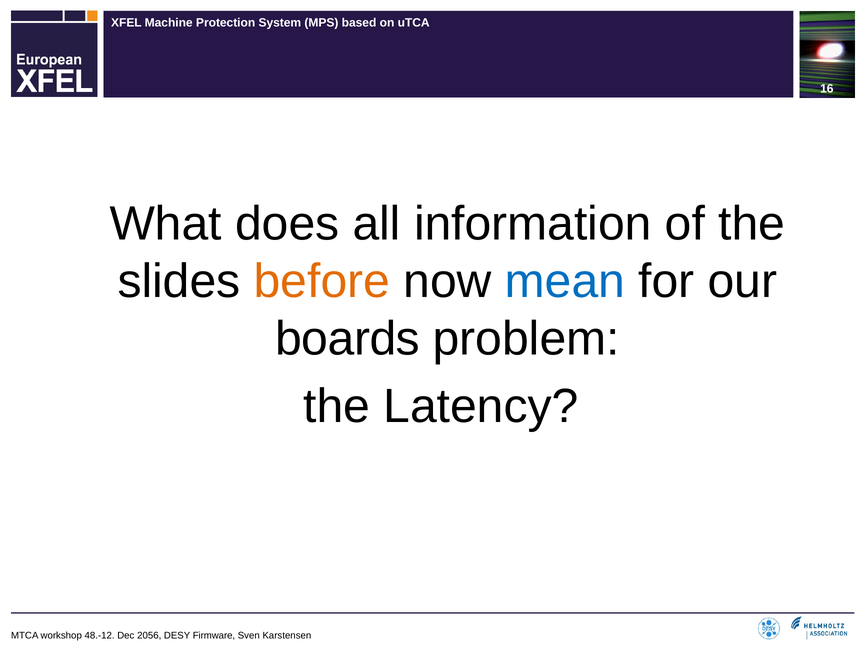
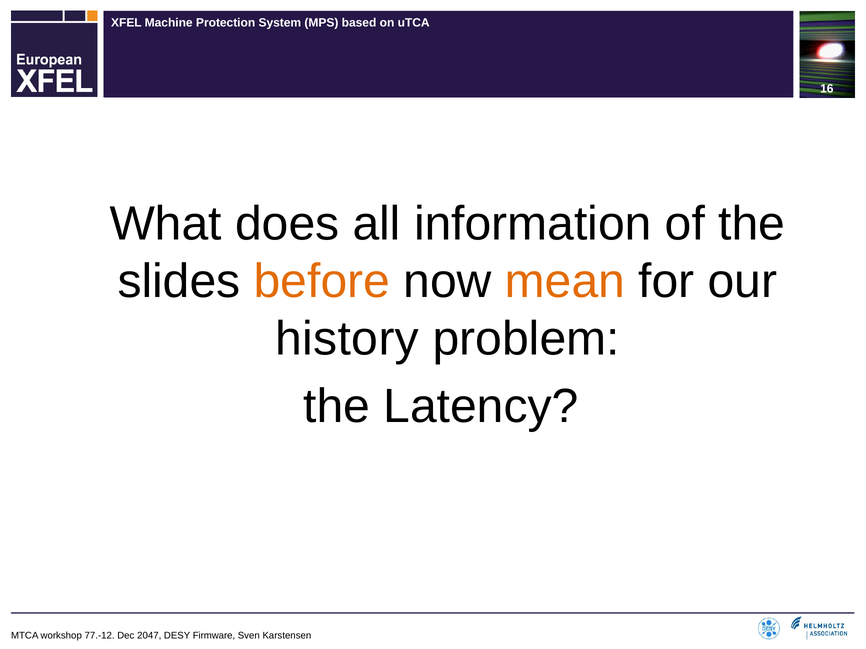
mean colour: blue -> orange (565, 282)
boards: boards -> history (347, 339)
48.-12: 48.-12 -> 77.-12 (100, 636)
2056: 2056 -> 2047 (149, 636)
